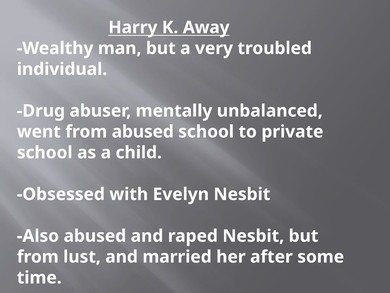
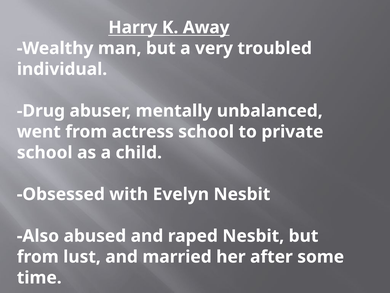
from abused: abused -> actress (143, 132)
